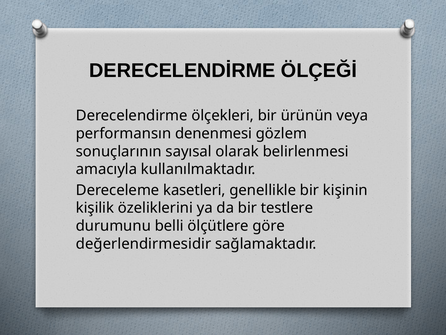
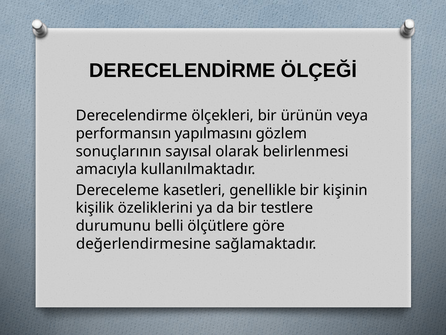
denenmesi: denenmesi -> yapılmasını (214, 133)
değerlendirmesidir: değerlendirmesidir -> değerlendirmesine (144, 243)
